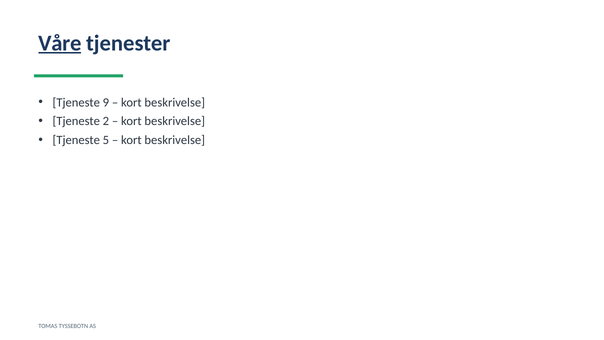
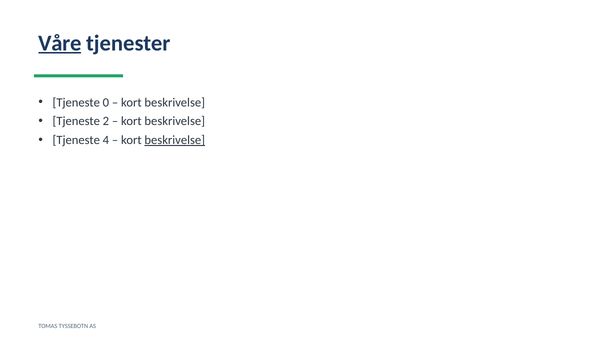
9: 9 -> 0 (106, 102)
5: 5 -> 4 (106, 140)
beskrivelse underline: none -> present (175, 140)
